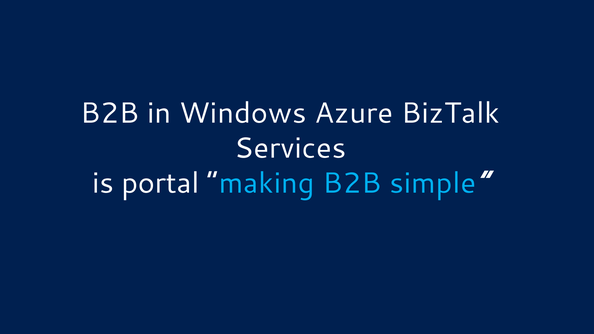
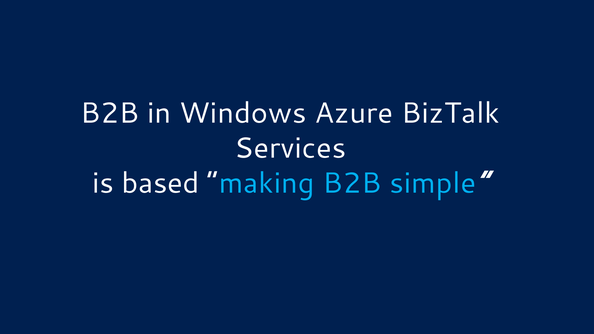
portal: portal -> based (161, 183)
